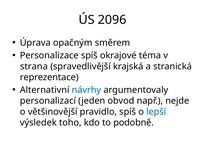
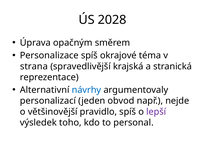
2096: 2096 -> 2028 (112, 20)
lepší colour: blue -> purple (156, 112)
podobně: podobně -> personal (134, 123)
